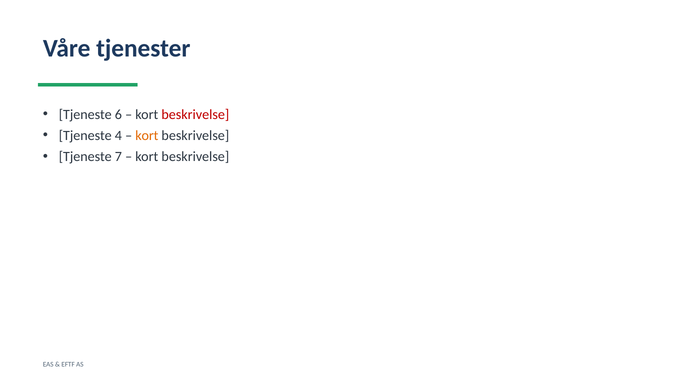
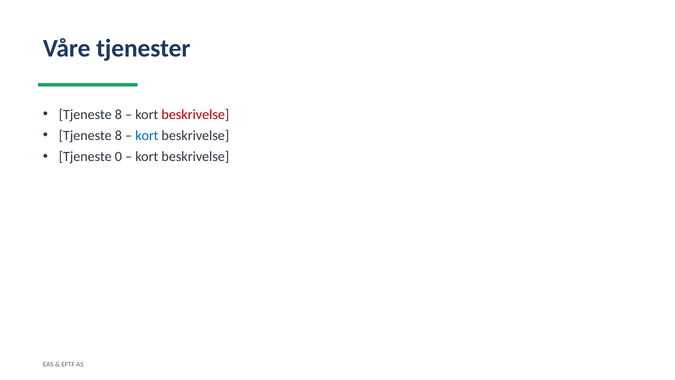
6: 6 -> 8 (118, 114)
4: 4 -> 8 (118, 135)
kort colour: orange -> blue (147, 135)
7: 7 -> 0 (118, 157)
